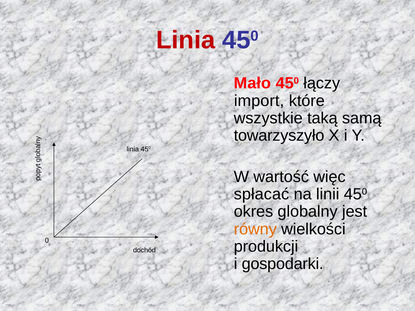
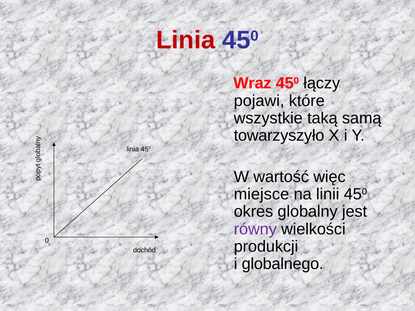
Mało: Mało -> Wraz (253, 83)
import: import -> pojawi (259, 101)
spłacać: spłacać -> miejsce (261, 194)
równy colour: orange -> purple (255, 229)
gospodarki: gospodarki -> globalnego (283, 264)
